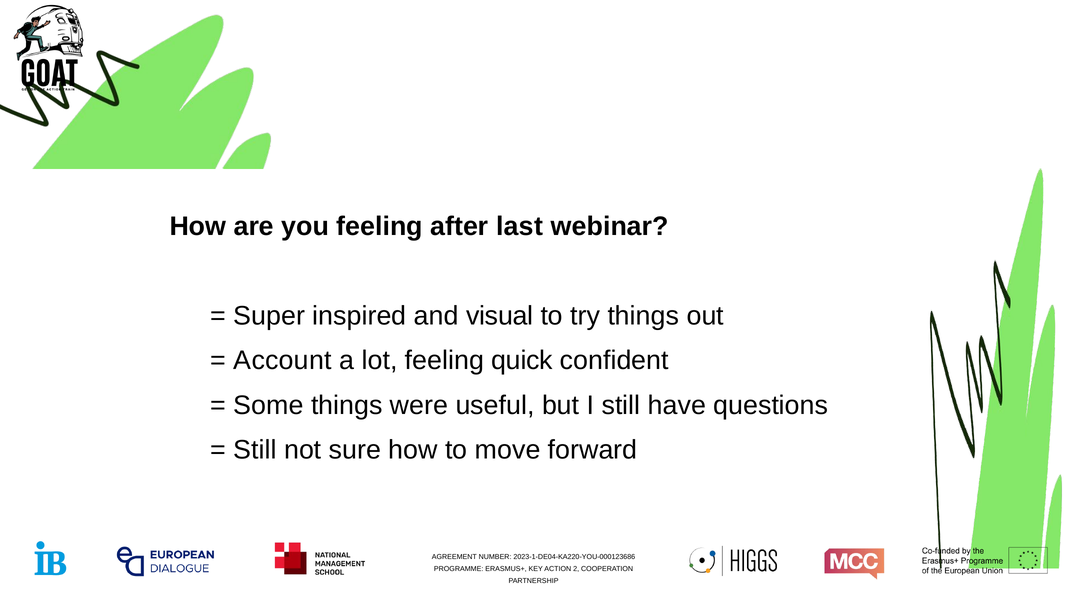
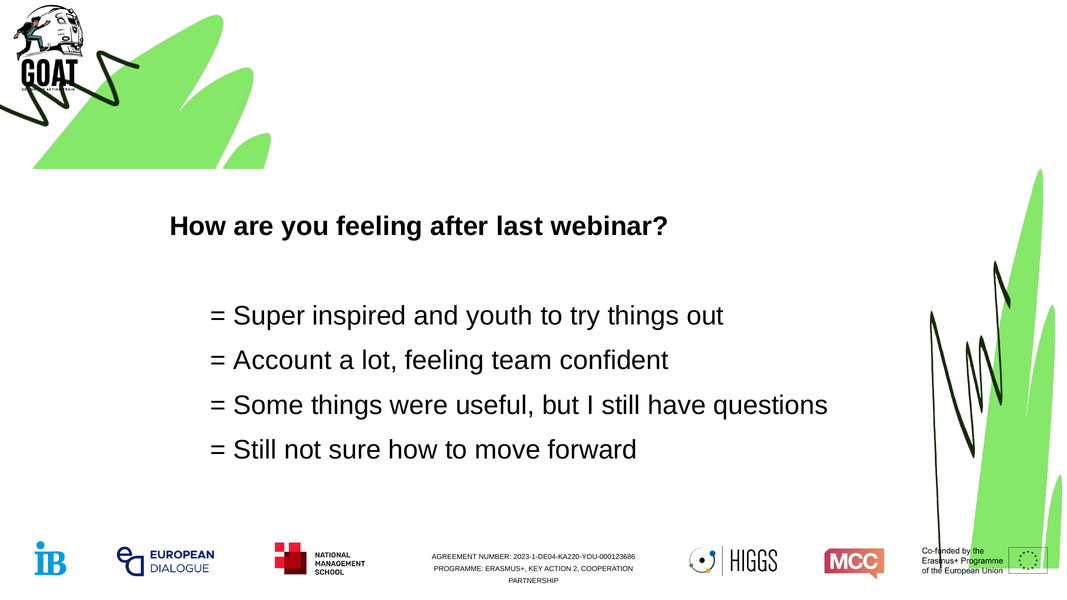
visual: visual -> youth (499, 316)
quick: quick -> team (522, 361)
